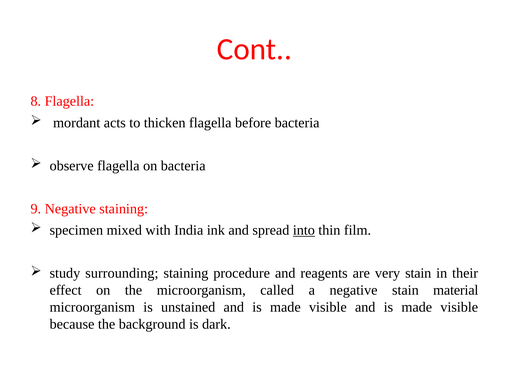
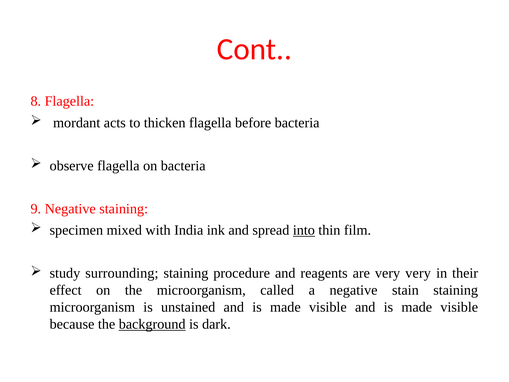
very stain: stain -> very (418, 273)
stain material: material -> staining (456, 290)
background underline: none -> present (152, 324)
